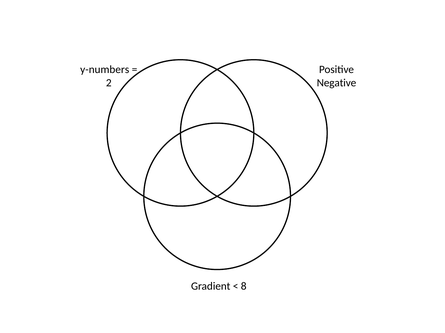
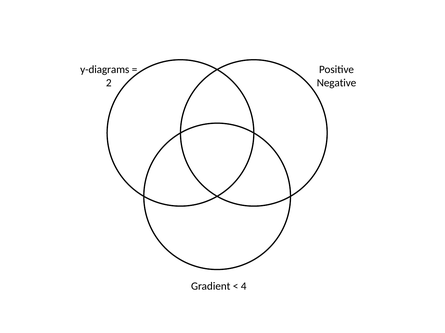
y-numbers: y-numbers -> y-diagrams (105, 70)
8: 8 -> 4 (244, 287)
